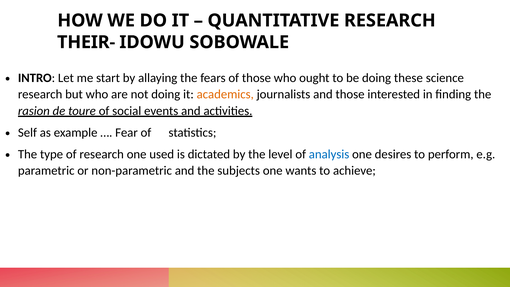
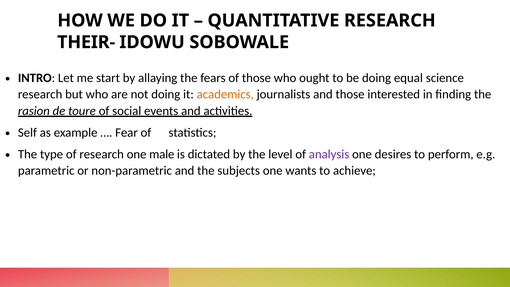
these: these -> equal (408, 78)
used: used -> male (162, 154)
analysis colour: blue -> purple (329, 154)
